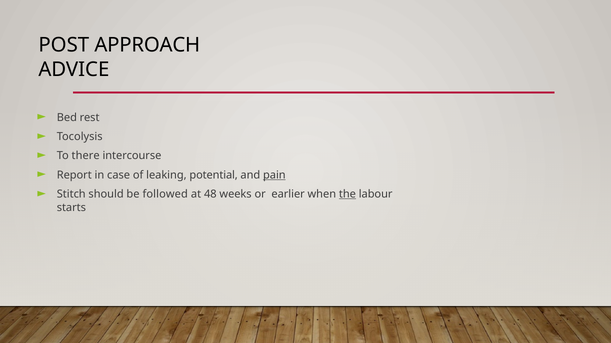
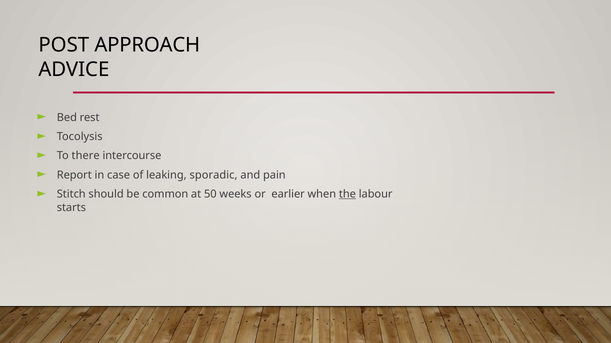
potential: potential -> sporadic (214, 175)
pain underline: present -> none (274, 175)
followed: followed -> common (165, 195)
48: 48 -> 50 (210, 195)
